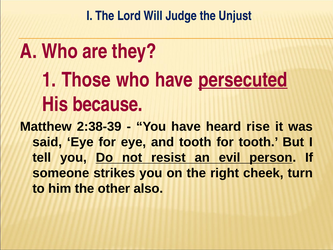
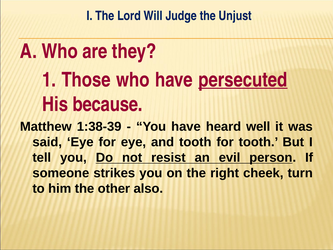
2:38-39: 2:38-39 -> 1:38-39 (99, 126)
rise: rise -> well (258, 126)
